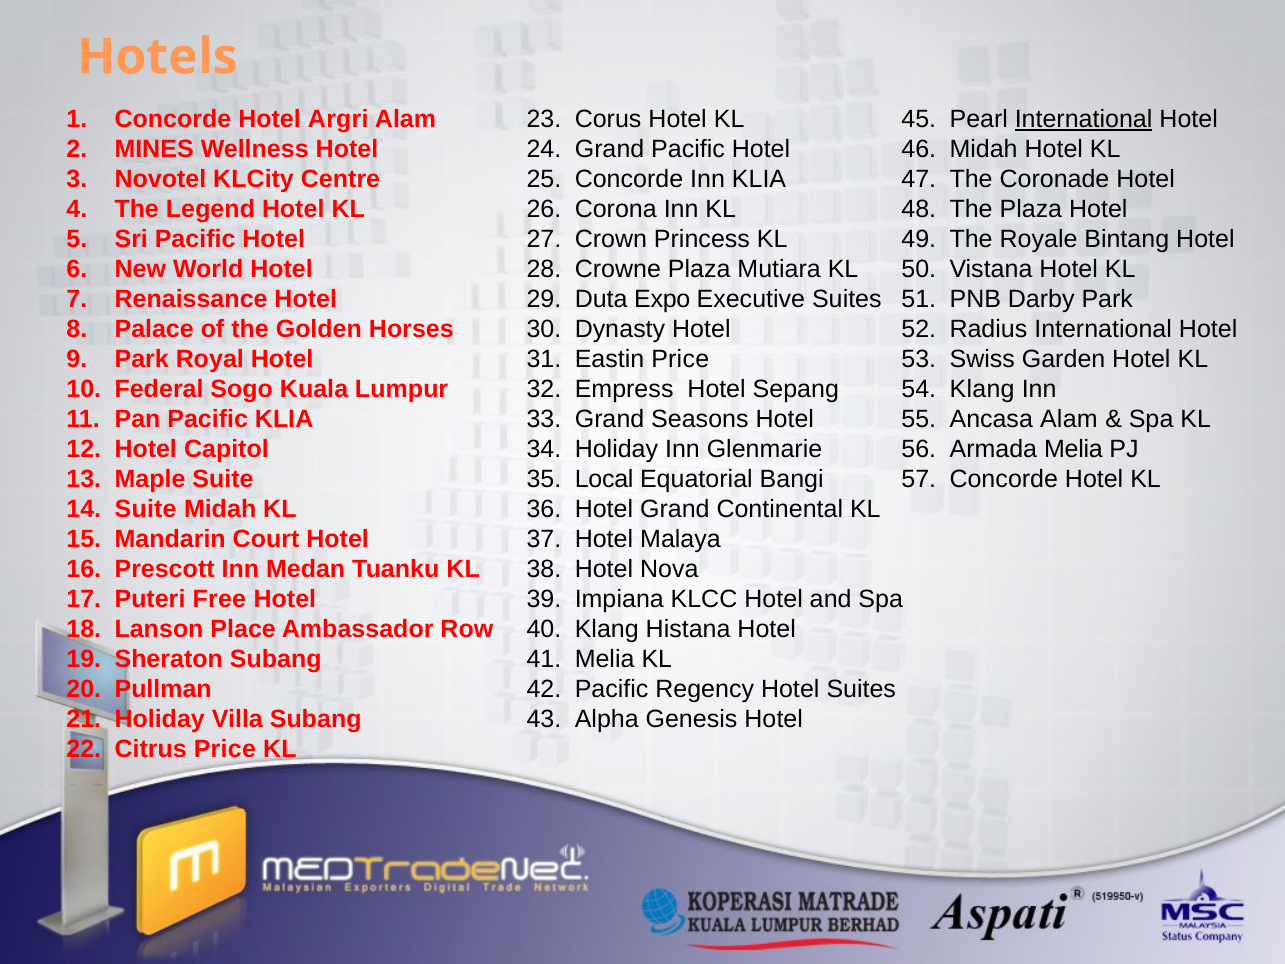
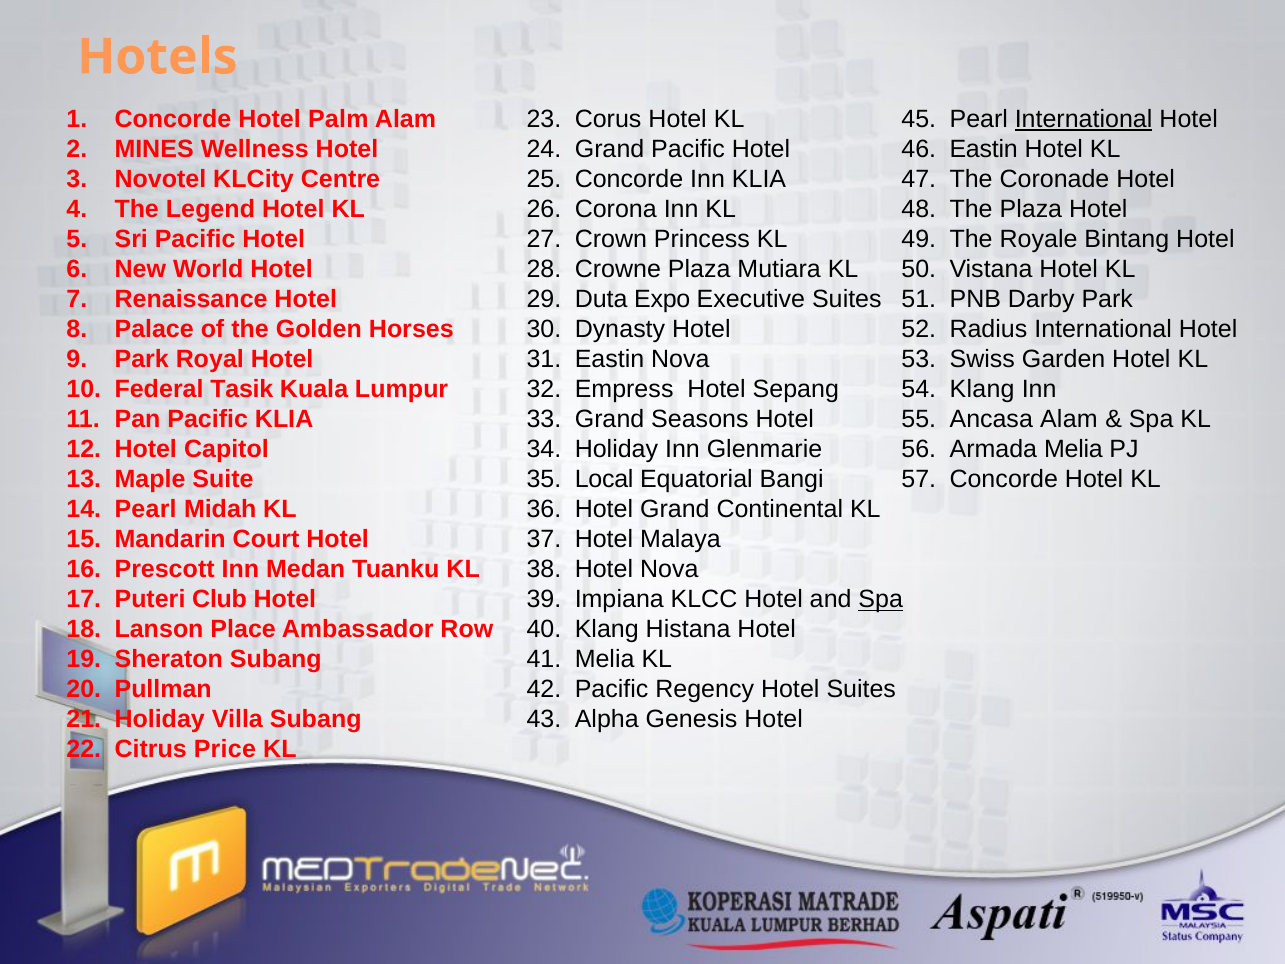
Argri: Argri -> Palm (338, 120)
Midah: Midah -> Eastin (984, 149)
Eastin Price: Price -> Nova (680, 359)
Sogo: Sogo -> Tasik (242, 390)
Suite: Suite -> Pearl (146, 510)
Spa underline: none -> present (881, 599)
Free: Free -> Club (220, 600)
